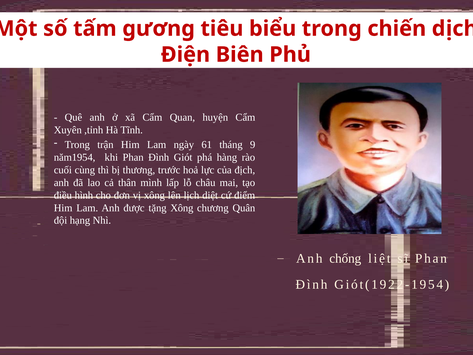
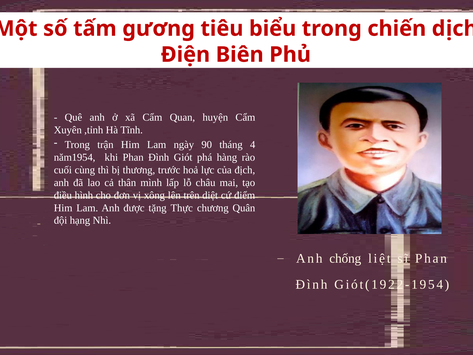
61: 61 -> 90 (207, 145)
9: 9 -> 4 (253, 145)
lịch: lịch -> trên (192, 195)
tặng Xông: Xông -> Thực (182, 208)
